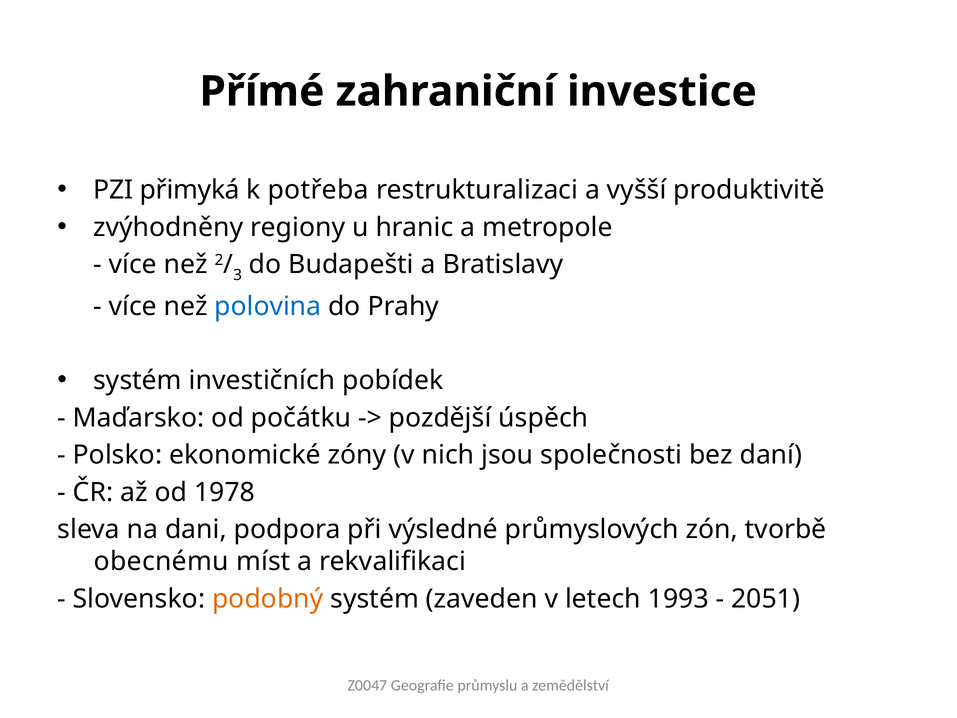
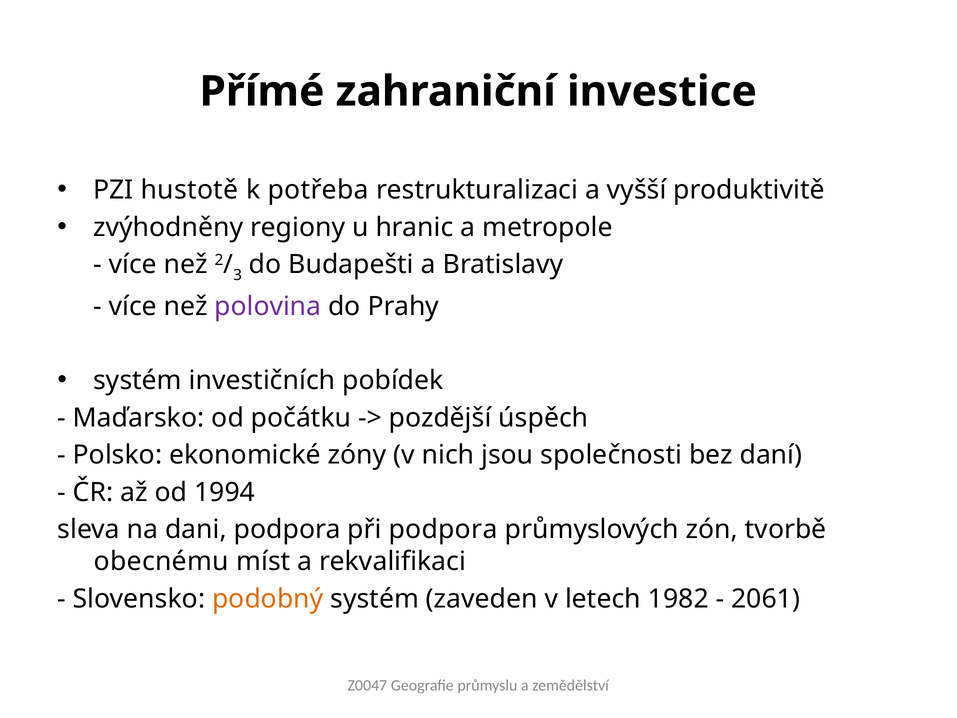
přimyká: přimyká -> hustotě (190, 190)
polovina colour: blue -> purple (268, 306)
1978: 1978 -> 1994 (225, 492)
při výsledné: výsledné -> podpora (443, 529)
1993: 1993 -> 1982 (678, 599)
2051: 2051 -> 2061 (766, 599)
